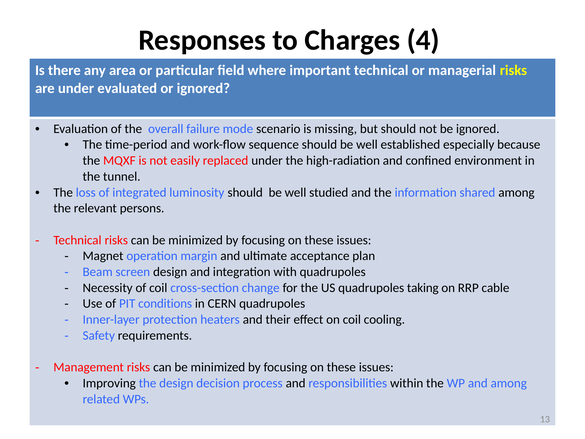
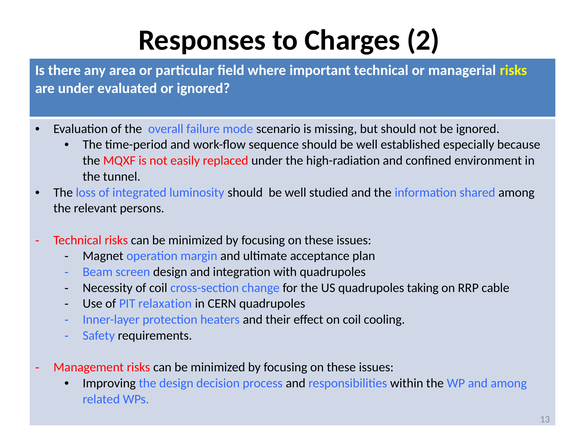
4: 4 -> 2 (423, 40)
conditions: conditions -> relaxation (165, 304)
